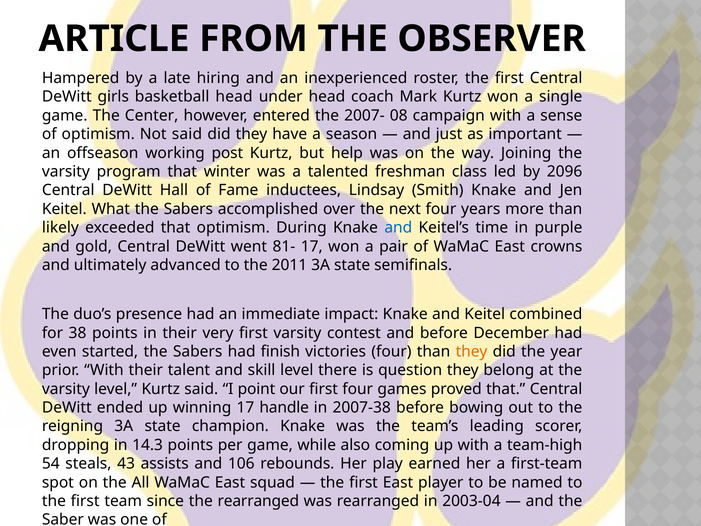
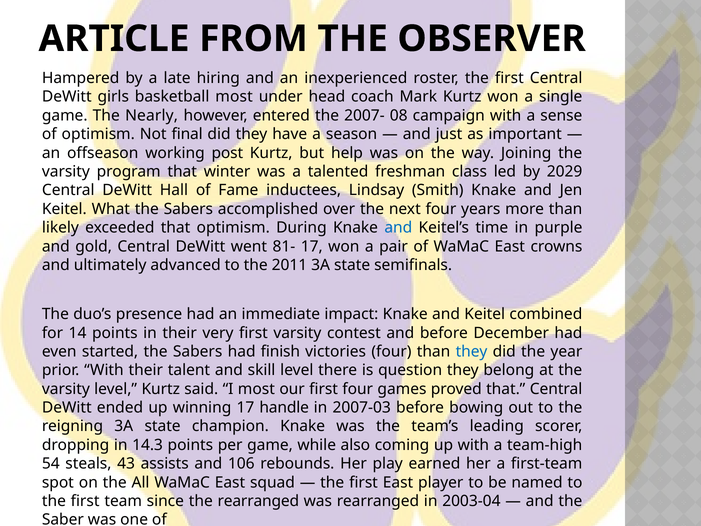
basketball head: head -> most (234, 97)
Center: Center -> Nearly (152, 115)
Not said: said -> final (187, 134)
2096: 2096 -> 2029 (565, 172)
38: 38 -> 14 (78, 333)
they colour: orange -> blue (472, 351)
I point: point -> most (256, 389)
2007-38: 2007-38 -> 2007-03 (362, 407)
